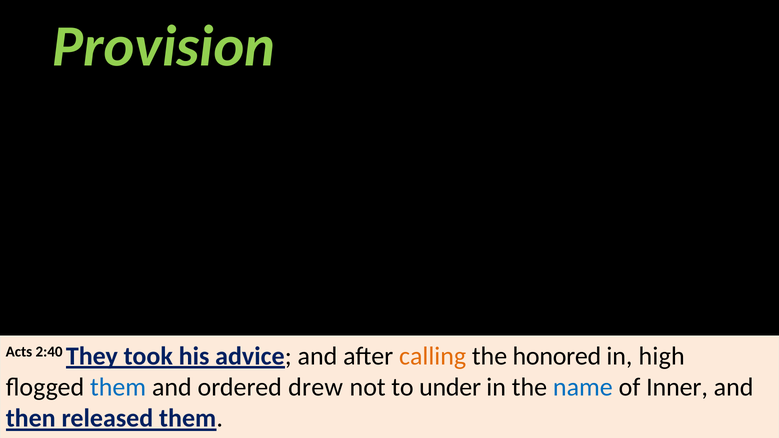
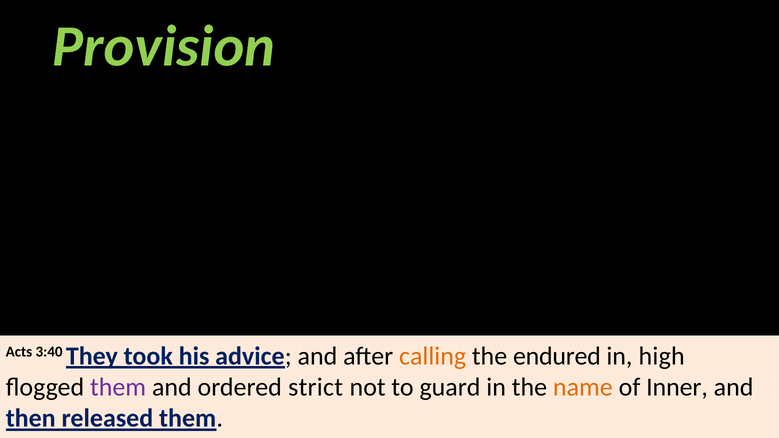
2:40: 2:40 -> 3:40 (49, 352)
honored: honored -> endured (557, 356)
them colour: blue -> purple (118, 387)
drew: drew -> strict (316, 387)
under: under -> guard (450, 387)
name colour: blue -> orange (583, 387)
